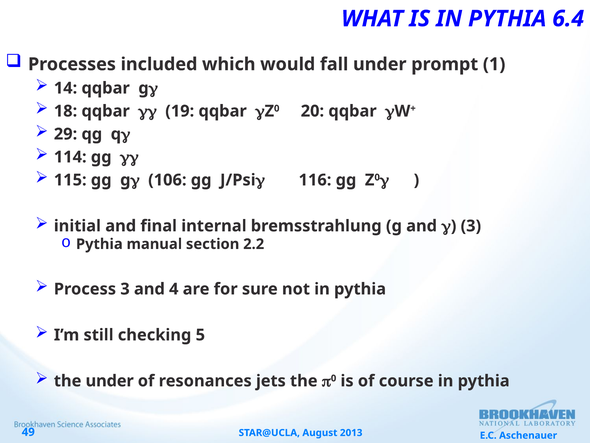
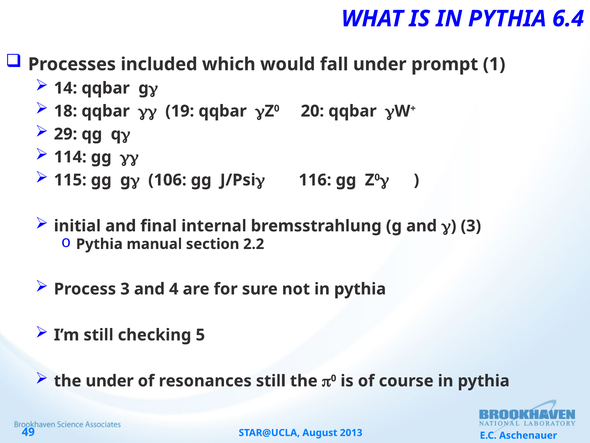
resonances jets: jets -> still (271, 381)
